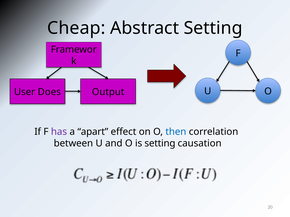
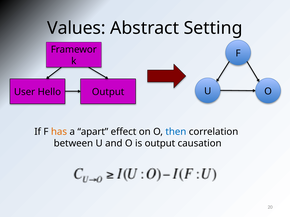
Cheap: Cheap -> Values (76, 28)
Does: Does -> Hello (49, 92)
has colour: purple -> orange (59, 132)
is setting: setting -> output (160, 144)
